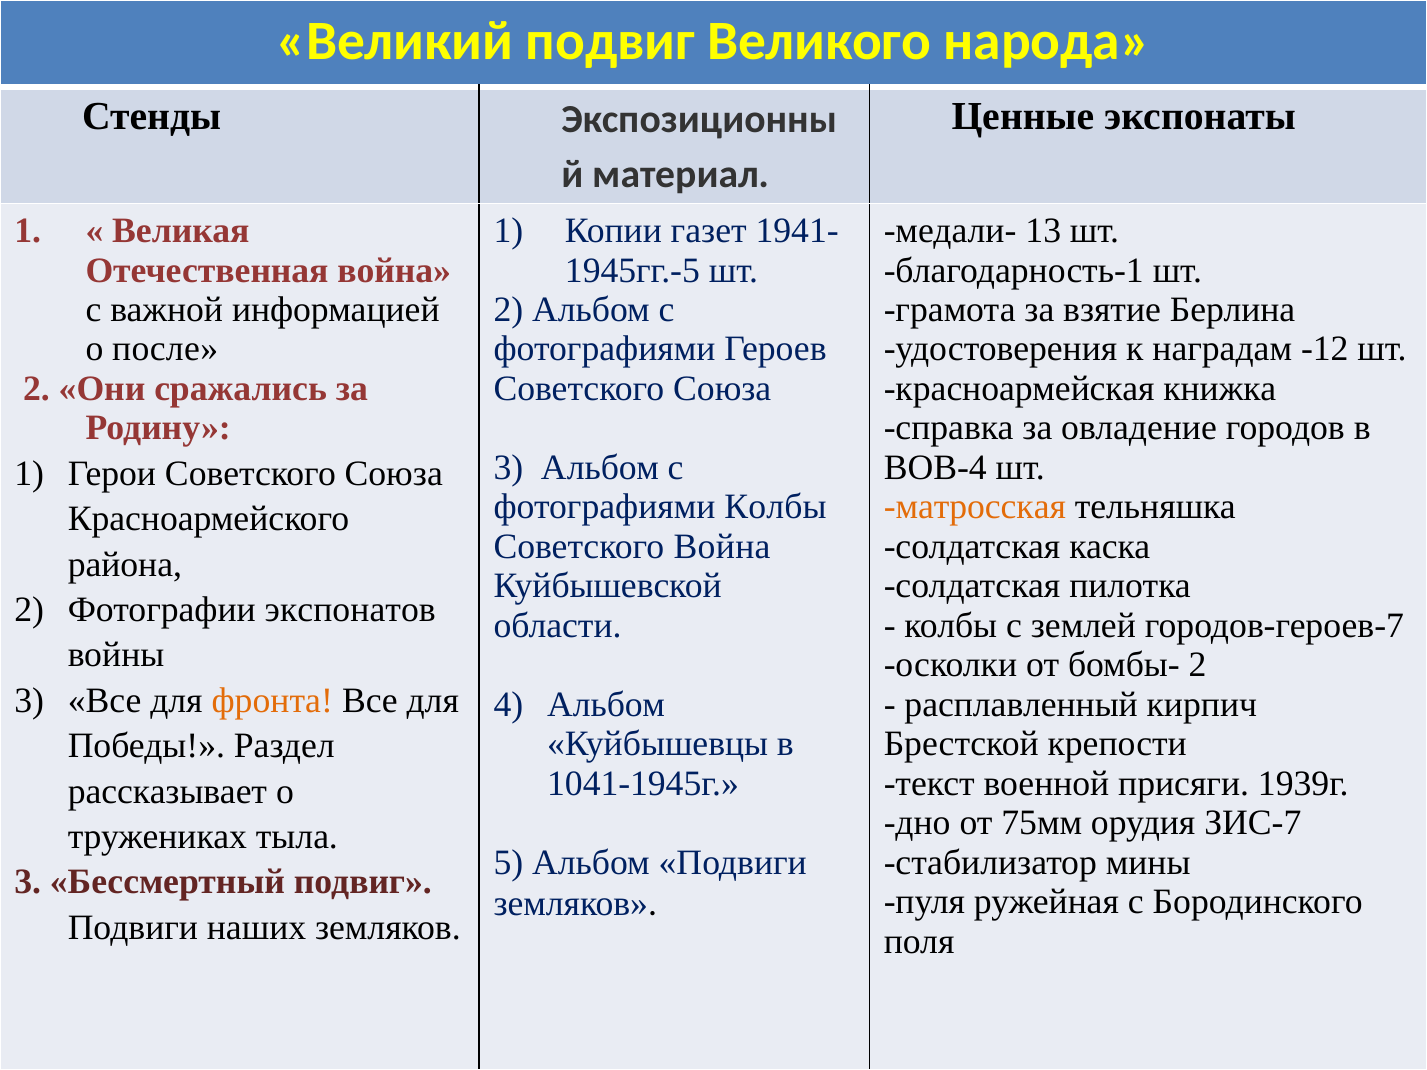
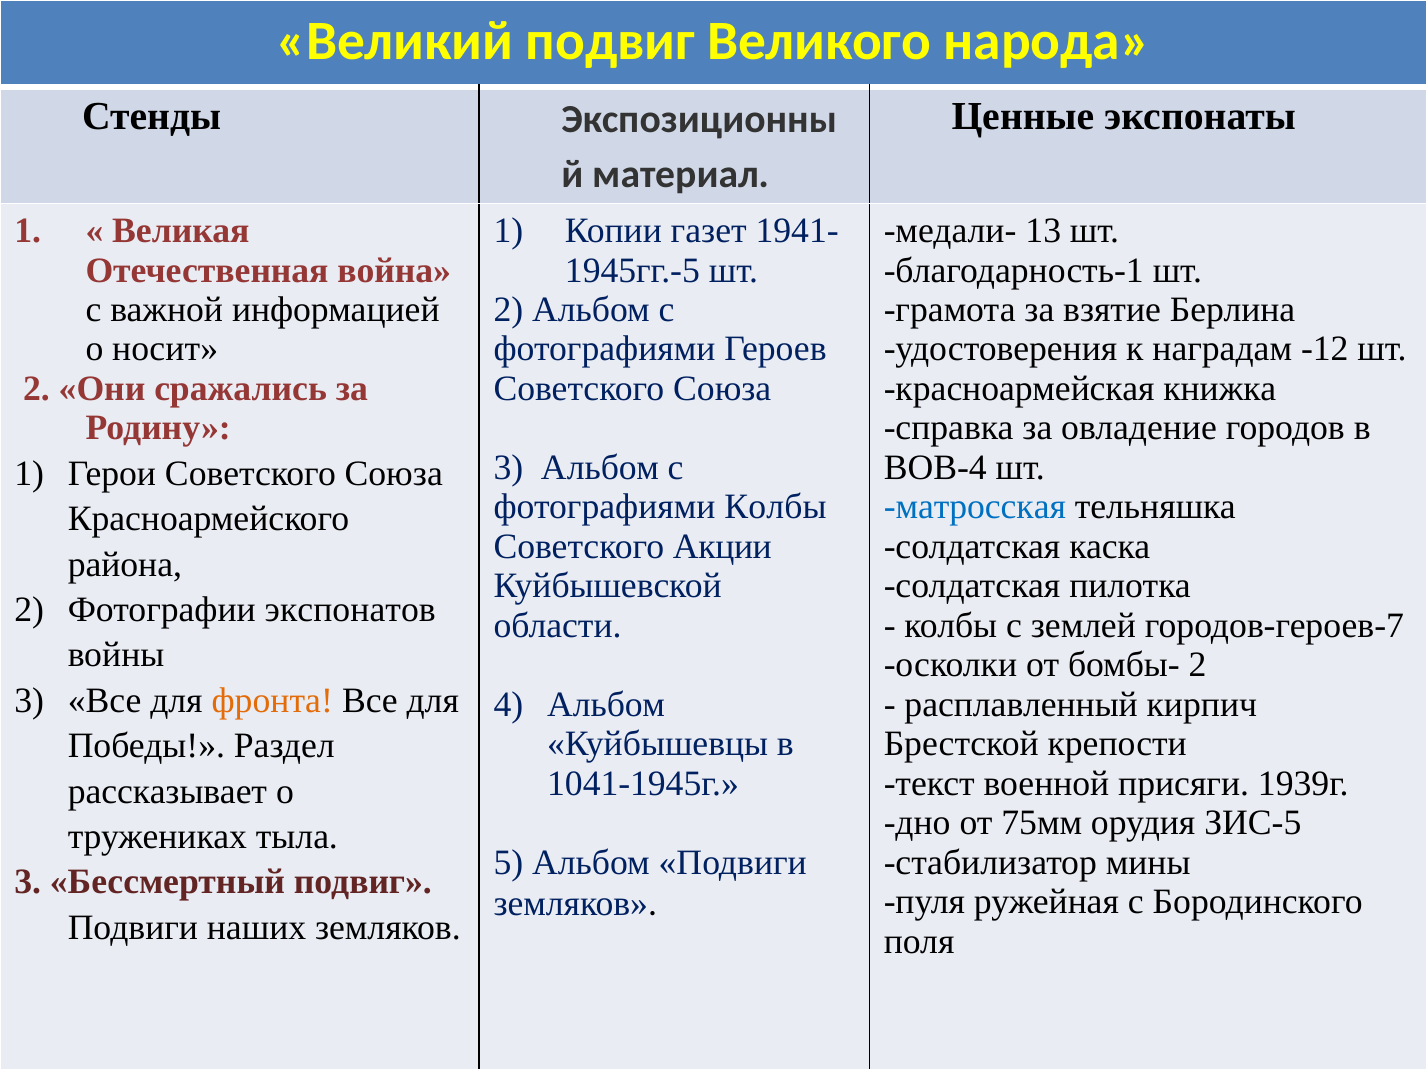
после: после -> носит (165, 349)
матросская colour: orange -> blue (975, 507)
Советского Война: Война -> Акции (722, 547)
ЗИС-7: ЗИС-7 -> ЗИС-5 (1253, 823)
